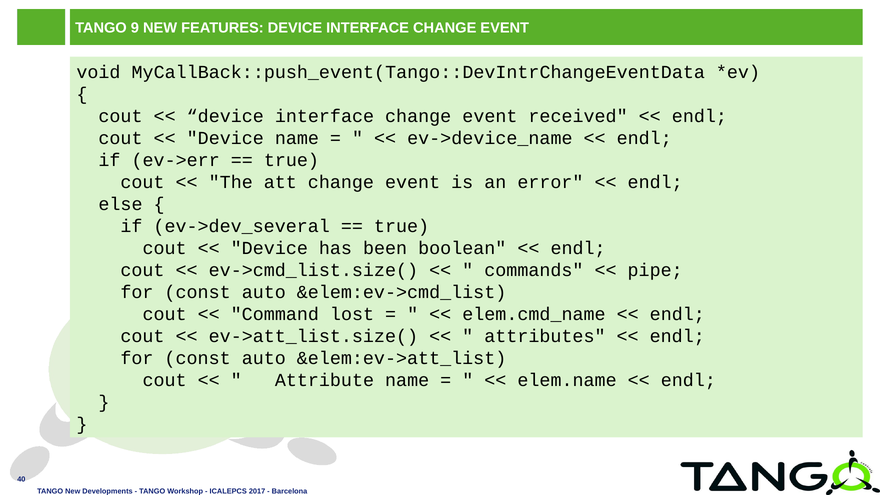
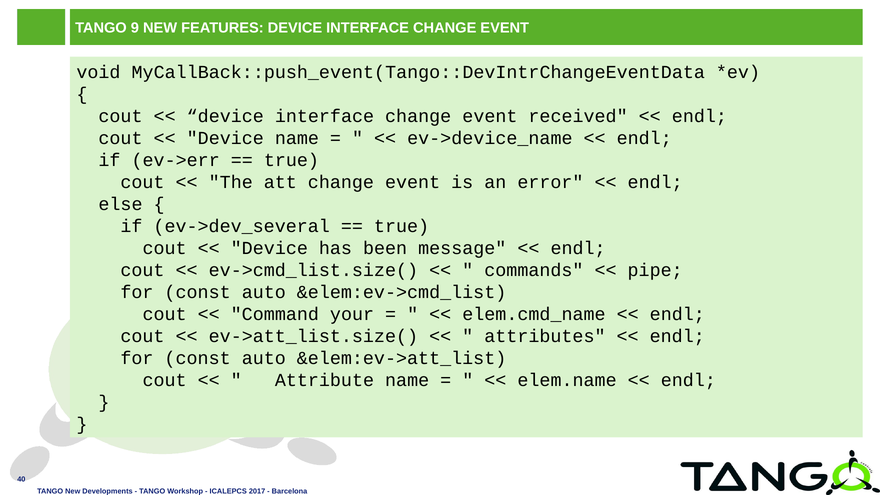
boolean: boolean -> message (462, 248)
lost: lost -> your (352, 314)
